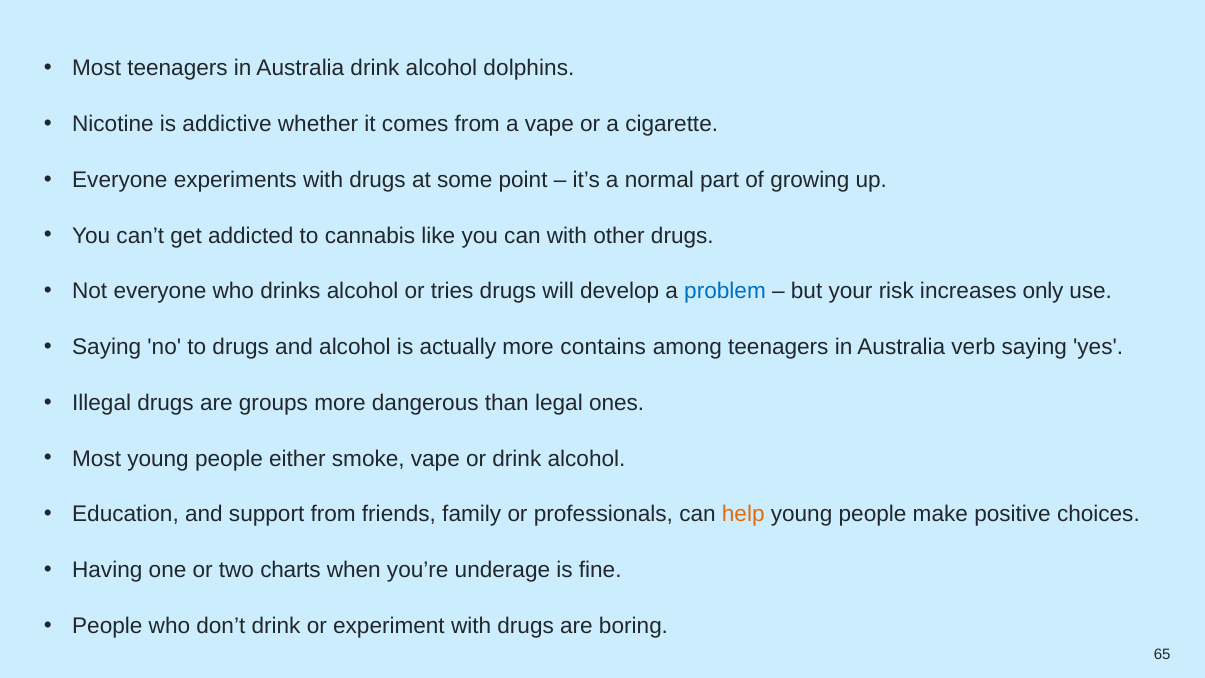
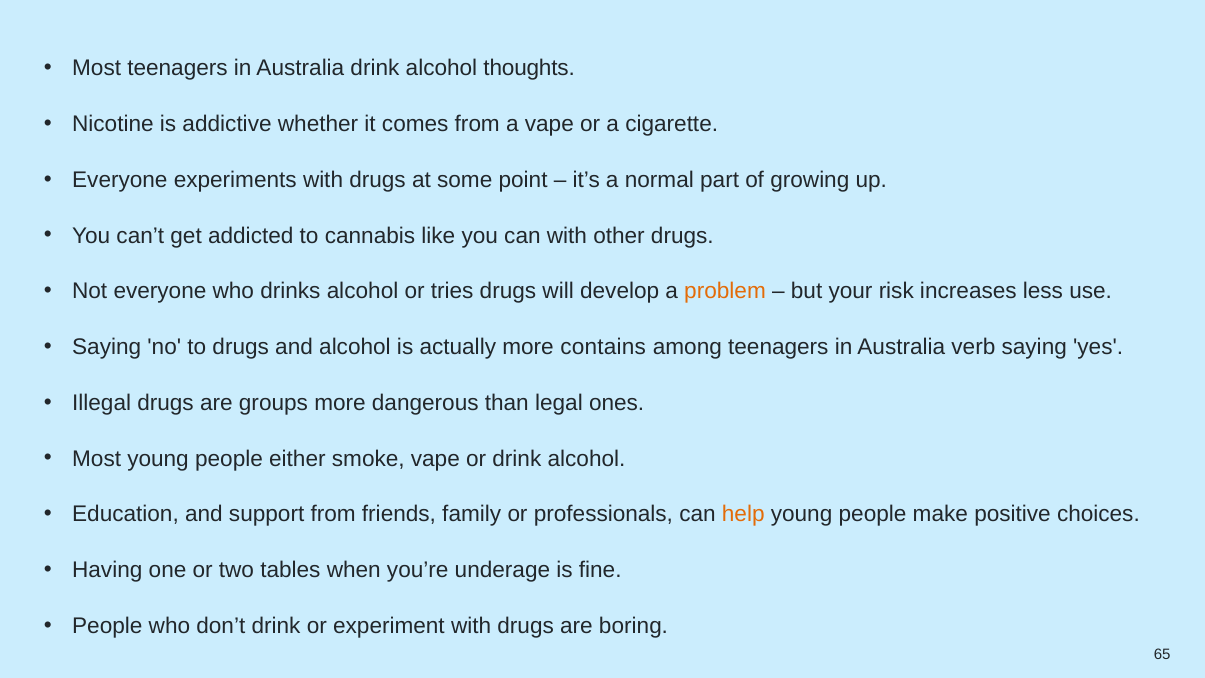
dolphins: dolphins -> thoughts (529, 68)
problem colour: blue -> orange (725, 291)
only: only -> less (1043, 291)
charts: charts -> tables (290, 570)
